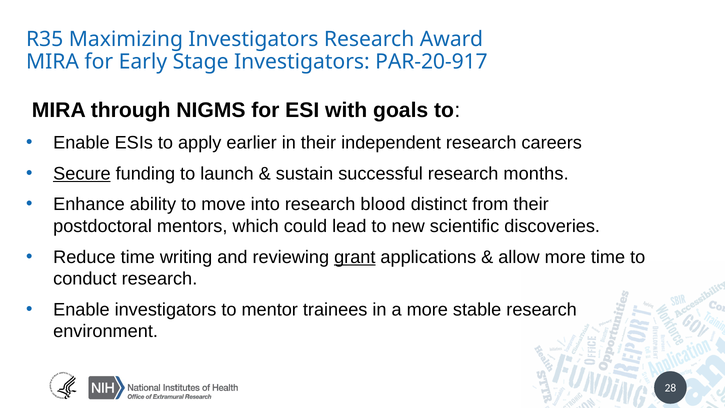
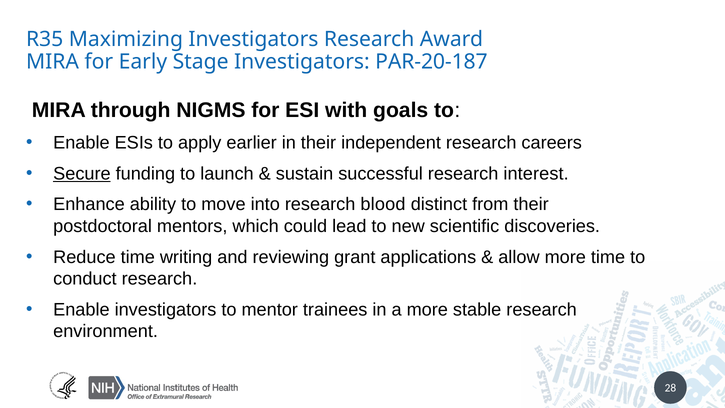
PAR-20-917: PAR-20-917 -> PAR-20-187 (431, 62)
months: months -> interest (536, 174)
grant underline: present -> none (355, 257)
